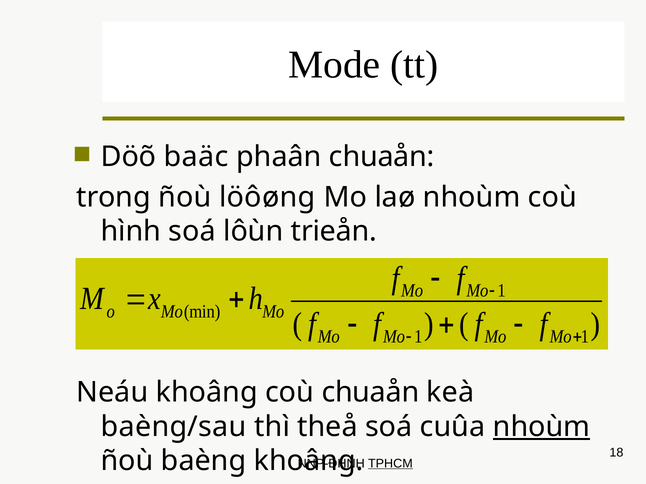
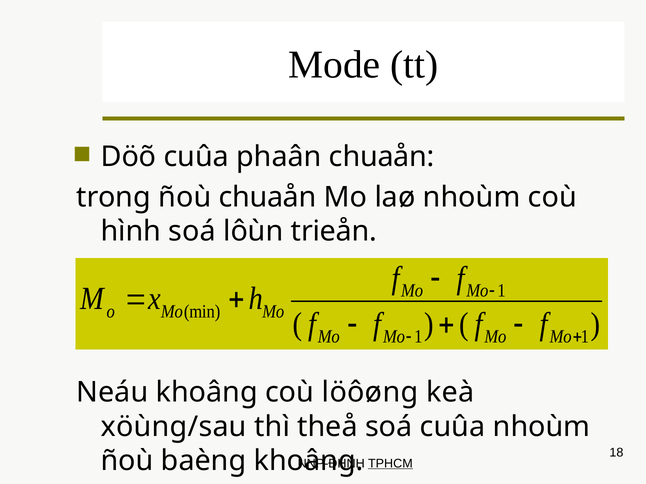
Döõ baäc: baäc -> cuûa (196, 157)
ñoù löôøng: löôøng -> chuaån (268, 197)
coù chuaån: chuaån -> löôøng (370, 393)
baèng/sau: baèng/sau -> xöùng/sau (174, 427)
nhoùm underline: present -> none (542, 427)
